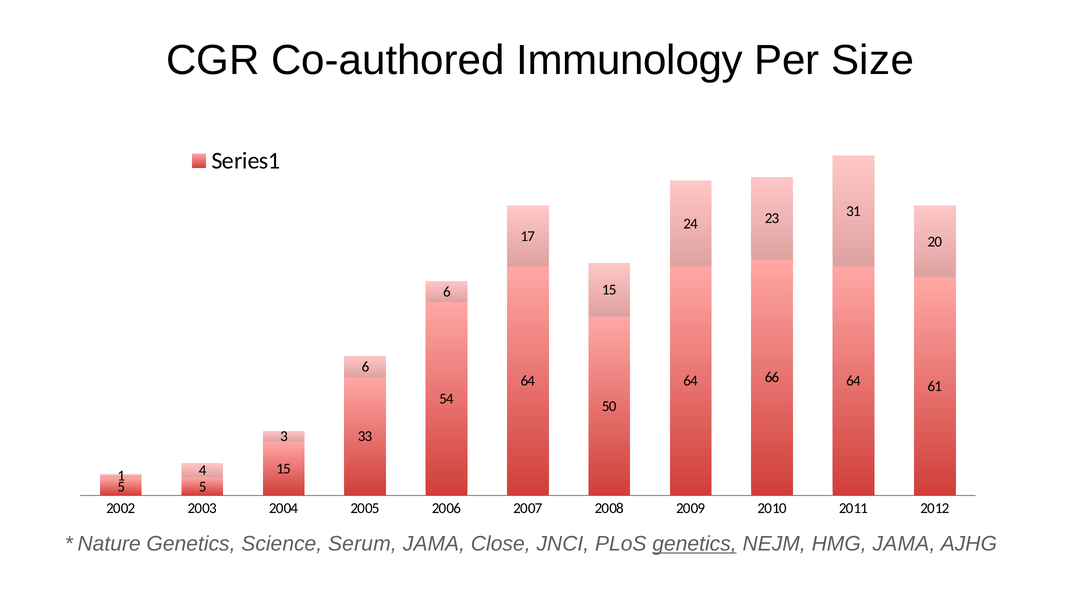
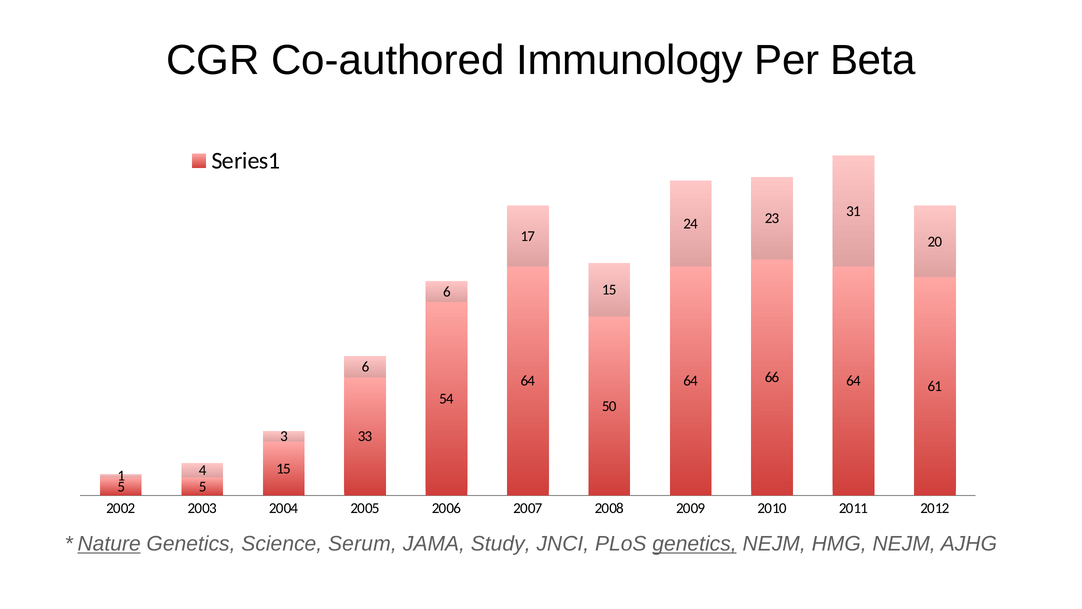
Size: Size -> Beta (873, 60)
Nature underline: none -> present (109, 544)
Close: Close -> Study (501, 544)
HMG JAMA: JAMA -> NEJM (904, 544)
